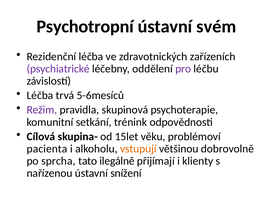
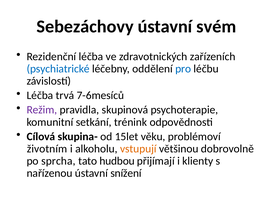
Psychotropní: Psychotropní -> Sebezáchovy (85, 27)
psychiatrické colour: purple -> blue (58, 69)
pro colour: purple -> blue (183, 69)
5-6mesíců: 5-6mesíců -> 7-6mesíců (100, 96)
pacienta: pacienta -> životním (47, 149)
ilegálně: ilegálně -> hudbou (117, 162)
